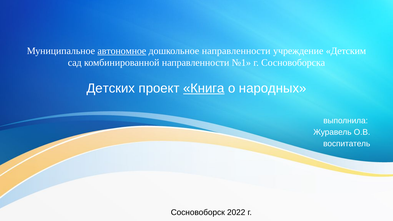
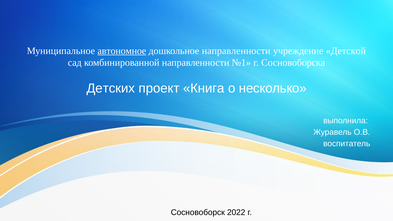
Детским: Детским -> Детской (346, 51)
Книга underline: present -> none (204, 88)
народных: народных -> несколько (273, 88)
